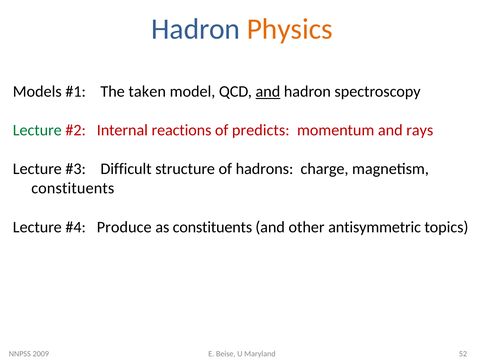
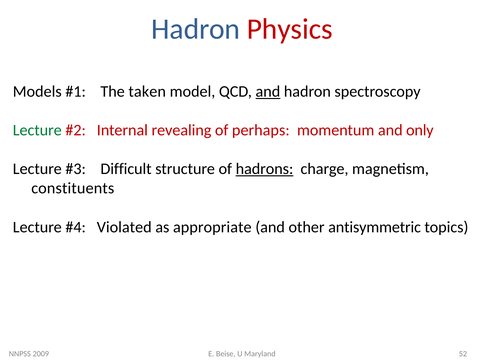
Physics colour: orange -> red (290, 29)
reactions: reactions -> revealing (181, 130)
predicts: predicts -> perhaps (261, 130)
rays: rays -> only (420, 130)
hadrons underline: none -> present (264, 169)
Produce: Produce -> Violated (124, 227)
as constituents: constituents -> appropriate (212, 227)
